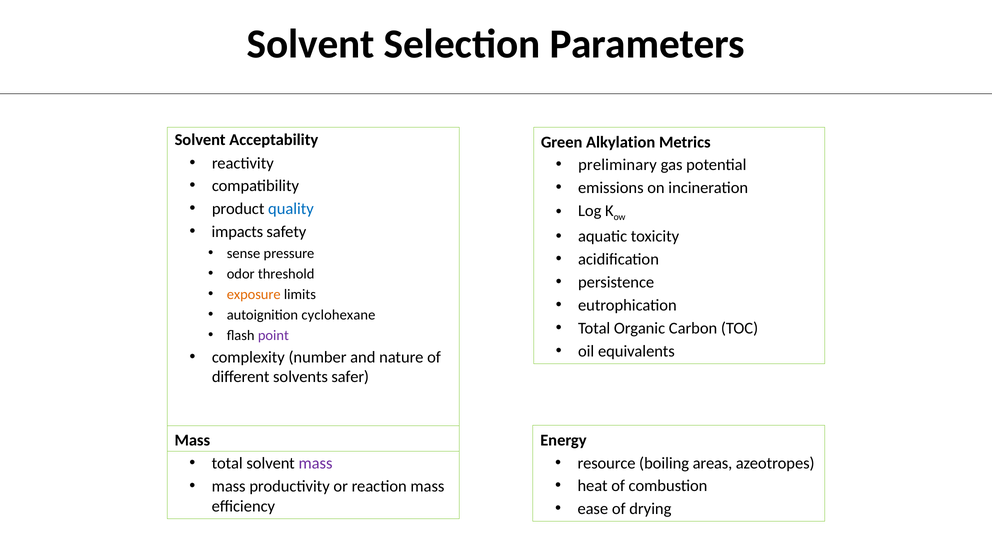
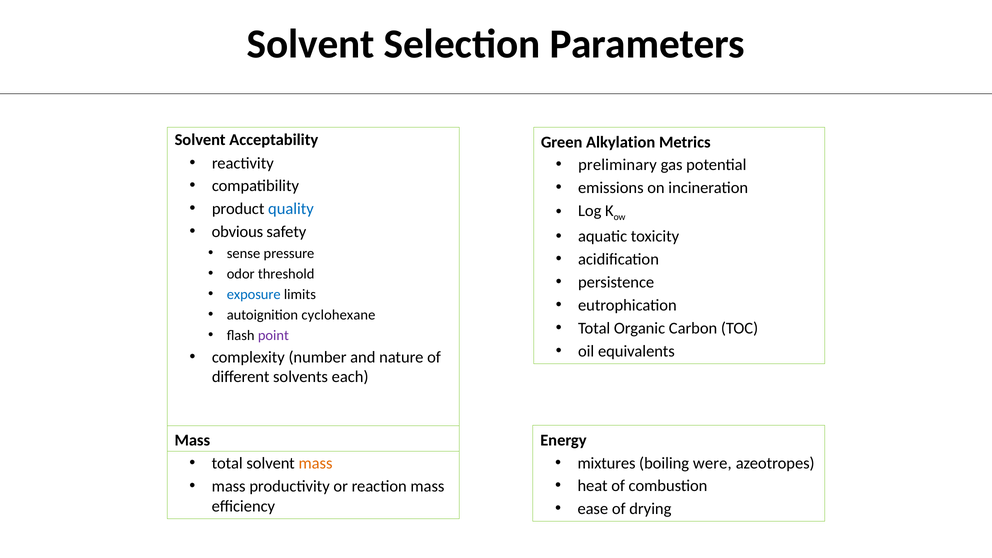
impacts: impacts -> obvious (237, 232)
exposure colour: orange -> blue (254, 294)
safer: safer -> each (350, 377)
resource: resource -> mixtures (606, 463)
areas: areas -> were (712, 463)
mass colour: purple -> orange (315, 463)
